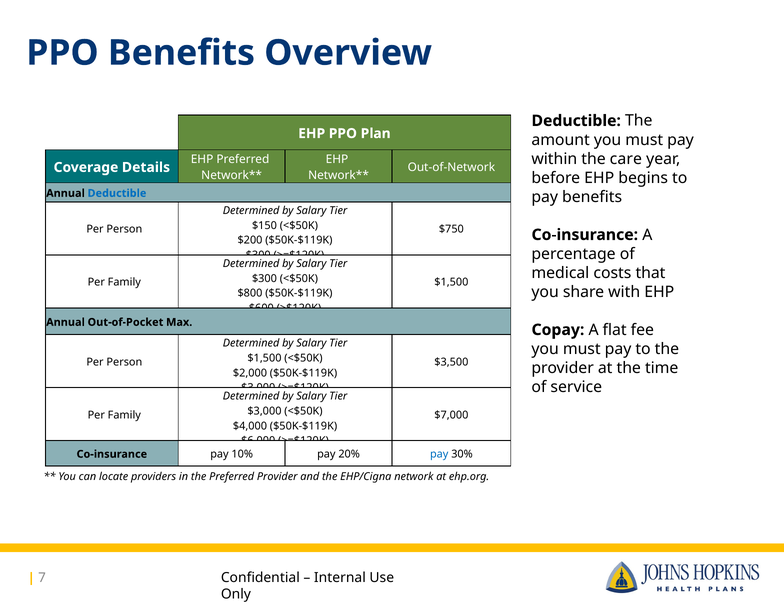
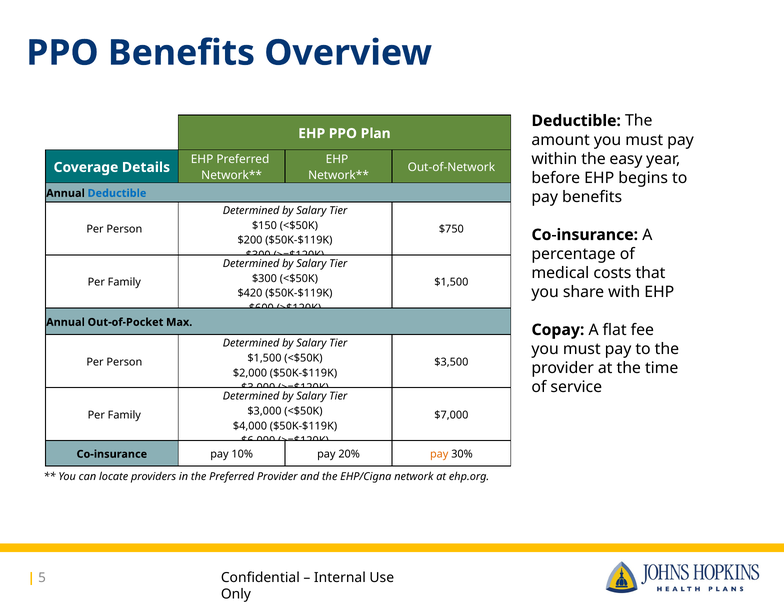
care: care -> easy (626, 159)
$800: $800 -> $420 (250, 293)
pay colour: blue -> orange (439, 454)
7: 7 -> 5 (42, 577)
